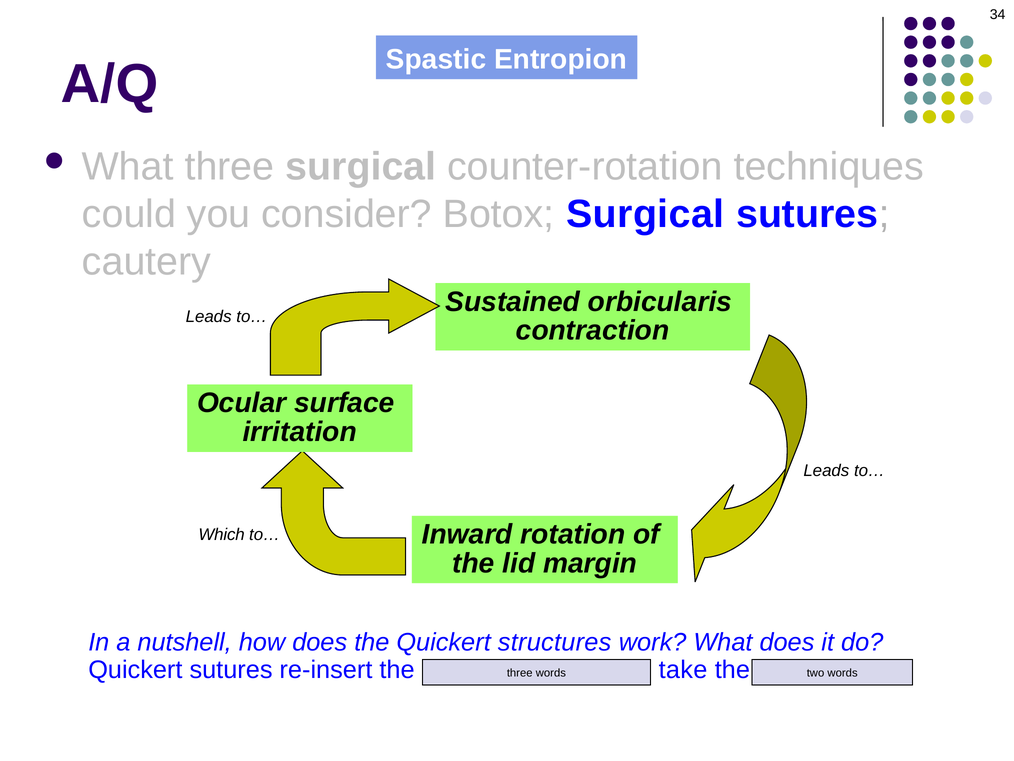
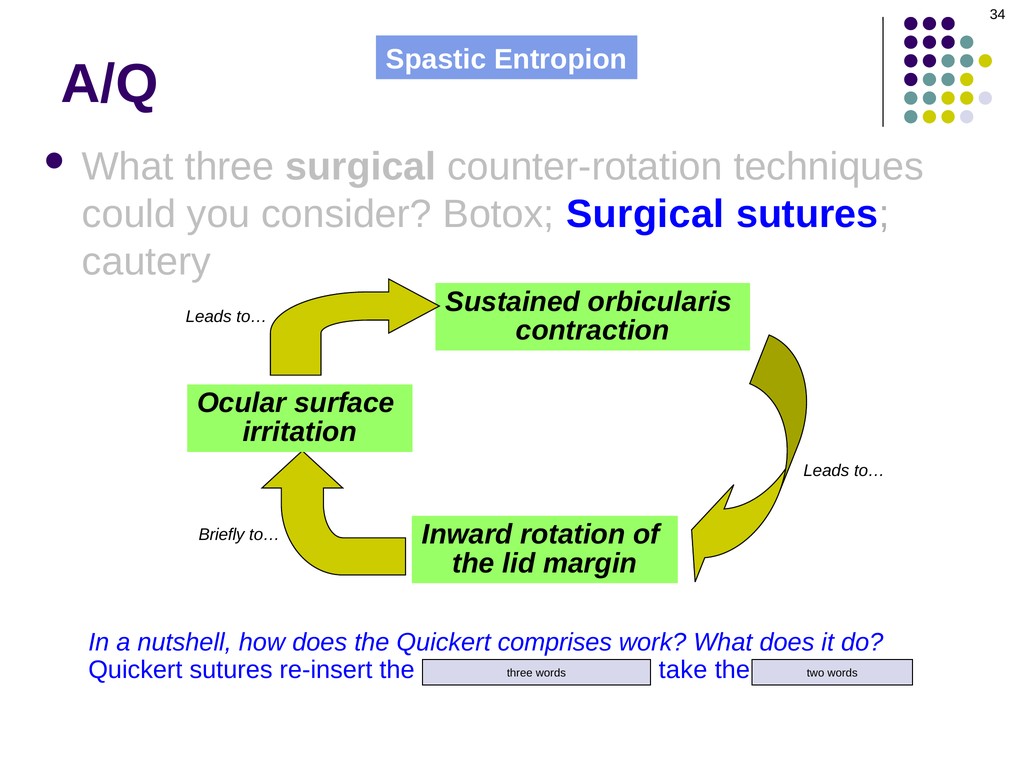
Which: Which -> Briefly (222, 534)
structures: structures -> comprises (555, 642)
